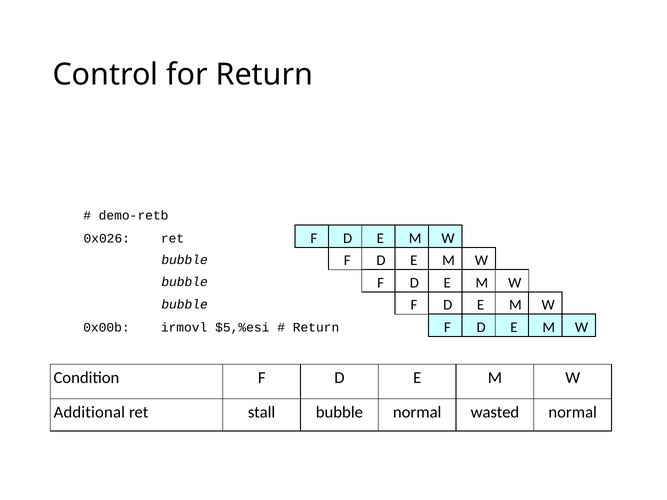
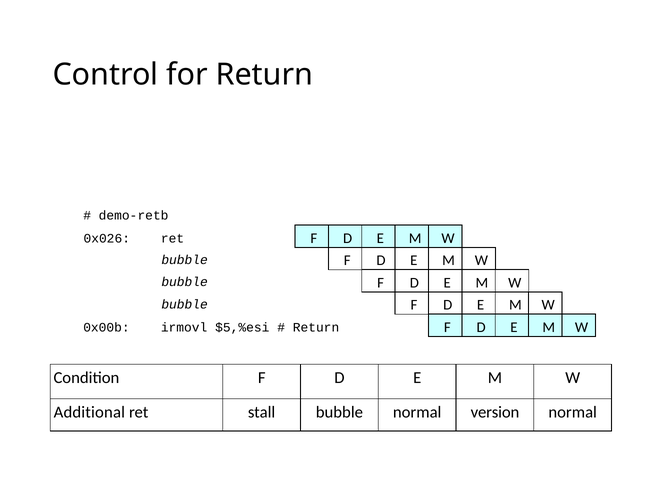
wasted: wasted -> version (495, 412)
